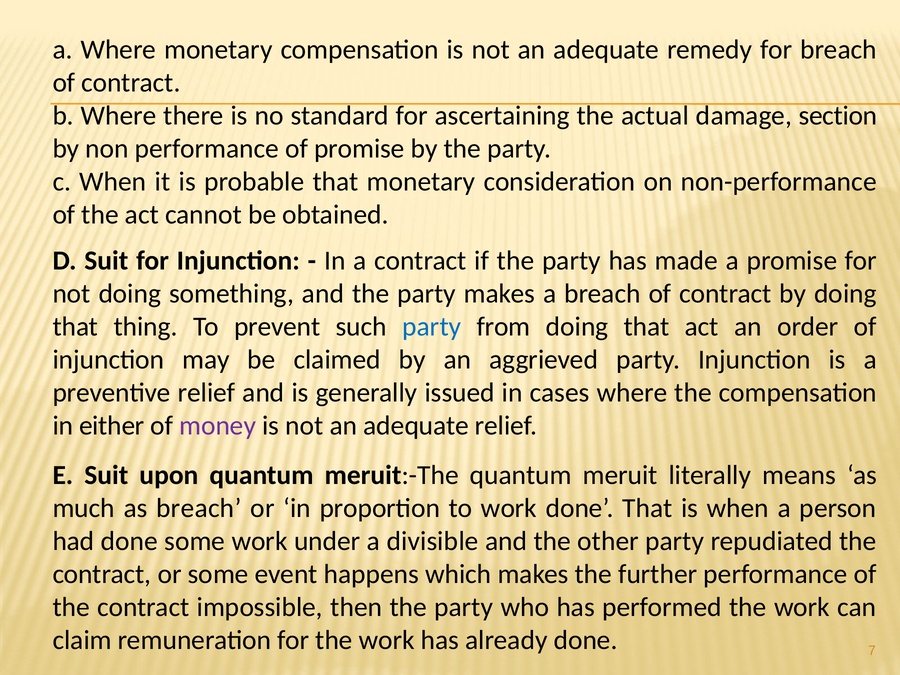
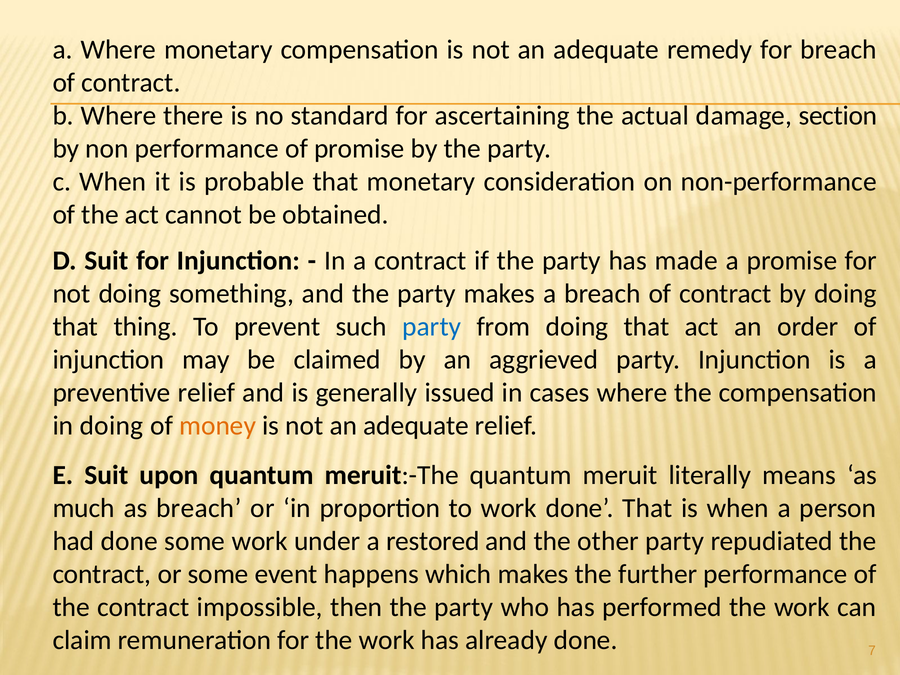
in either: either -> doing (112, 426)
money colour: purple -> orange (218, 426)
divisible: divisible -> restored (433, 541)
